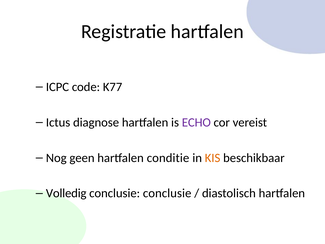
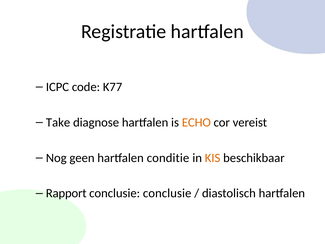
Ictus: Ictus -> Take (58, 122)
ECHO colour: purple -> orange (196, 122)
Volledig: Volledig -> Rapport (66, 193)
